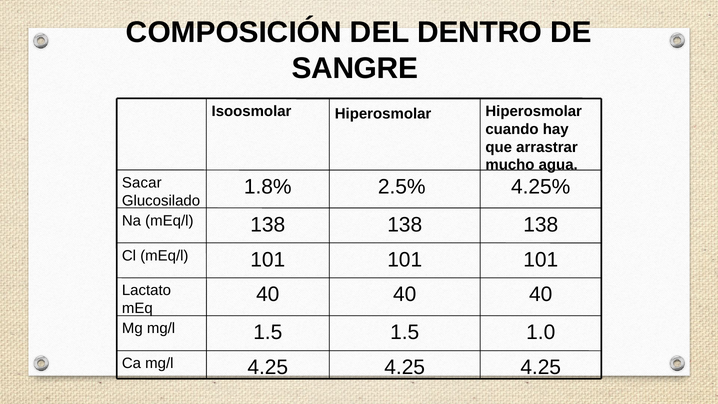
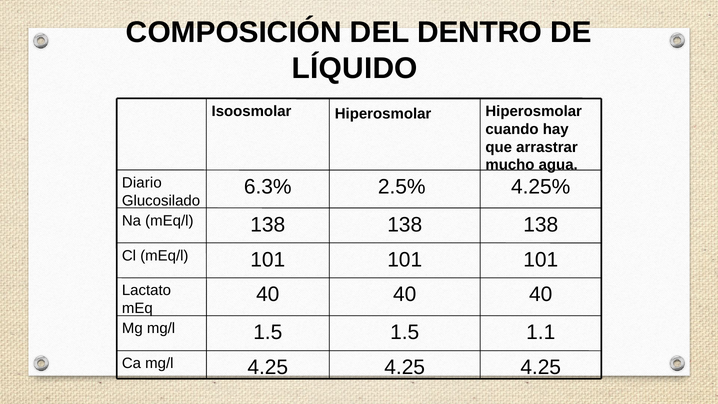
SANGRE: SANGRE -> LÍQUIDO (355, 68)
Sacar: Sacar -> Diario (142, 183)
1.8%: 1.8% -> 6.3% (268, 187)
1.0: 1.0 -> 1.1 (541, 332)
